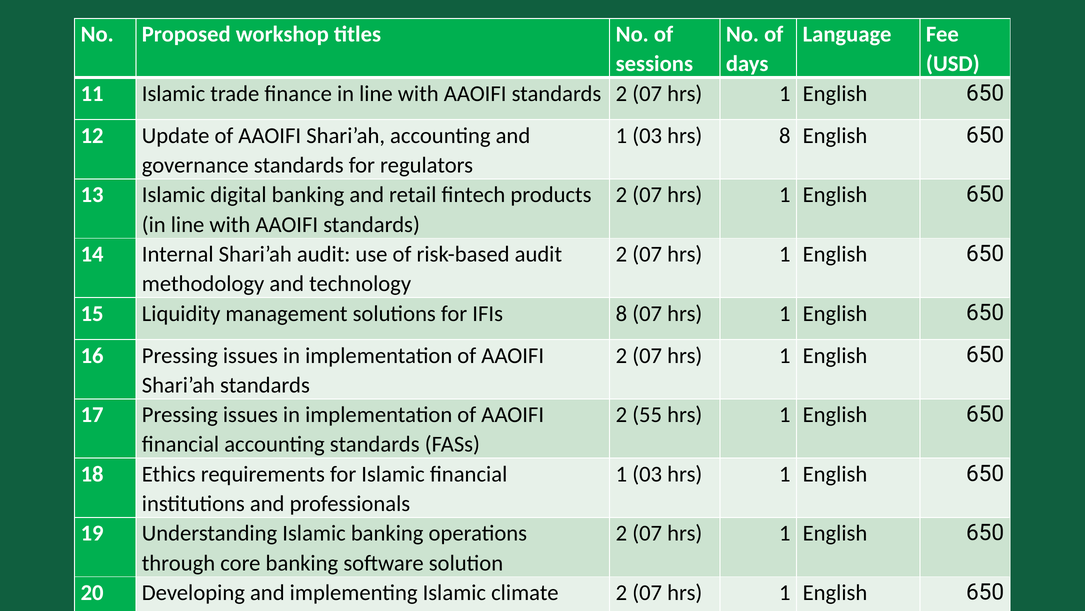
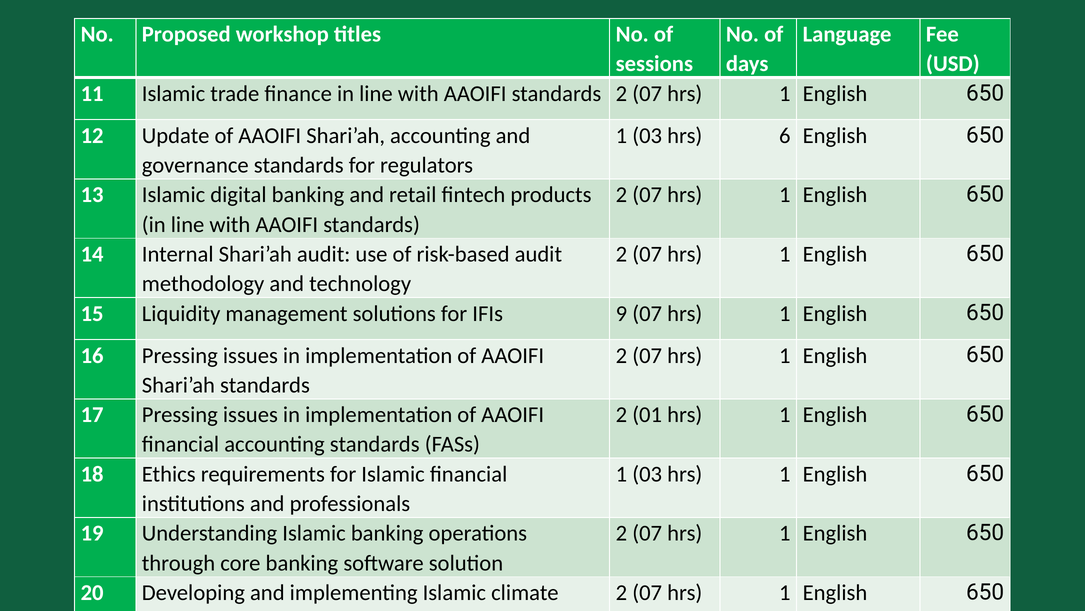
hrs 8: 8 -> 6 (785, 136)
IFIs 8: 8 -> 9 (621, 313)
55: 55 -> 01 (647, 414)
